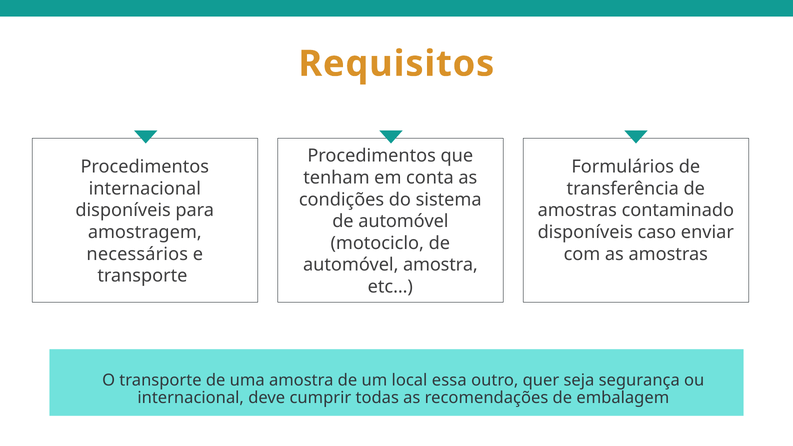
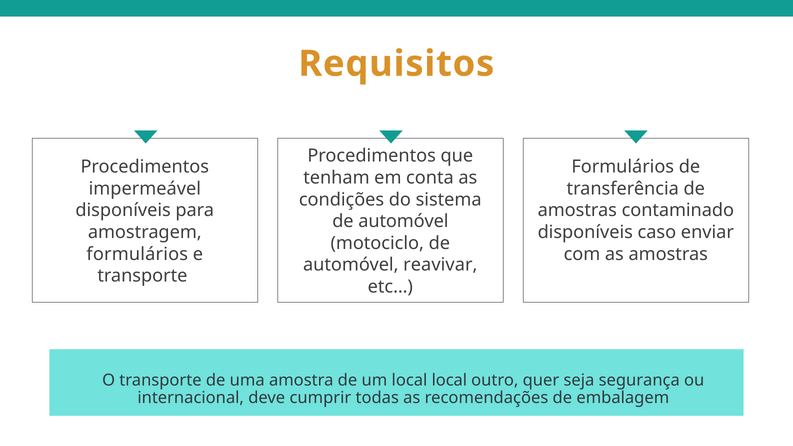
internacional: internacional -> impermeável (145, 189)
necessários: necessários -> formulários (137, 254)
automóvel amostra: amostra -> reavivar (440, 265)
local essa: essa -> local (449, 380)
